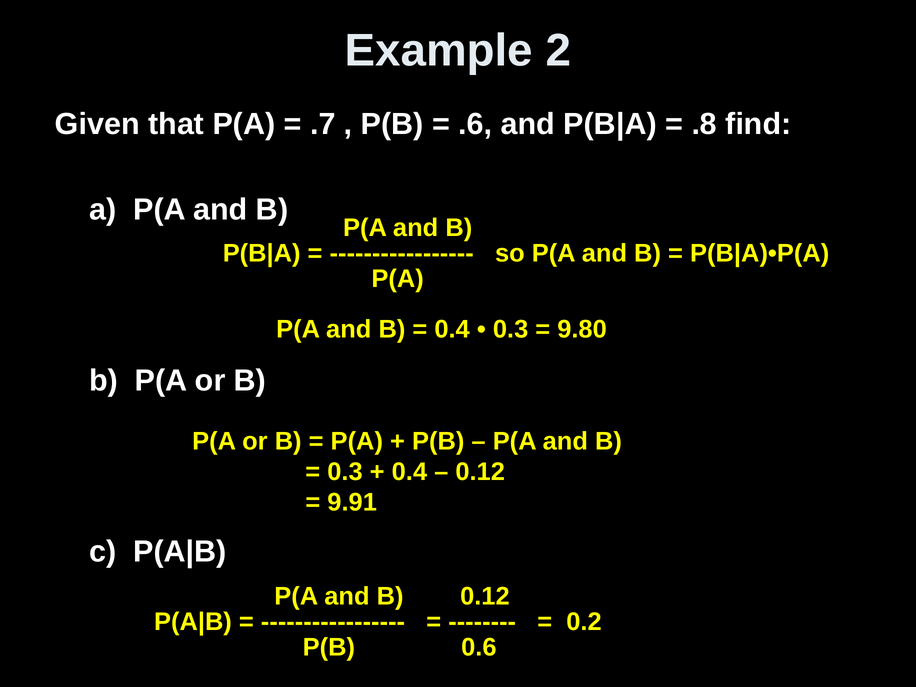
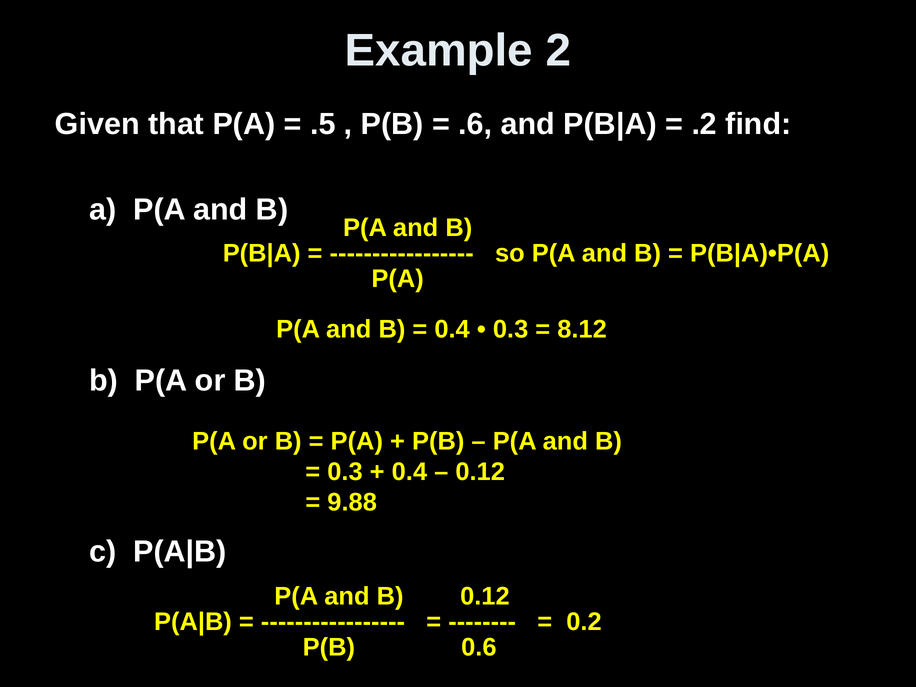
.7: .7 -> .5 (323, 124)
.8: .8 -> .2 (704, 124)
9.80: 9.80 -> 8.12 (582, 329)
9.91: 9.91 -> 9.88 (352, 503)
